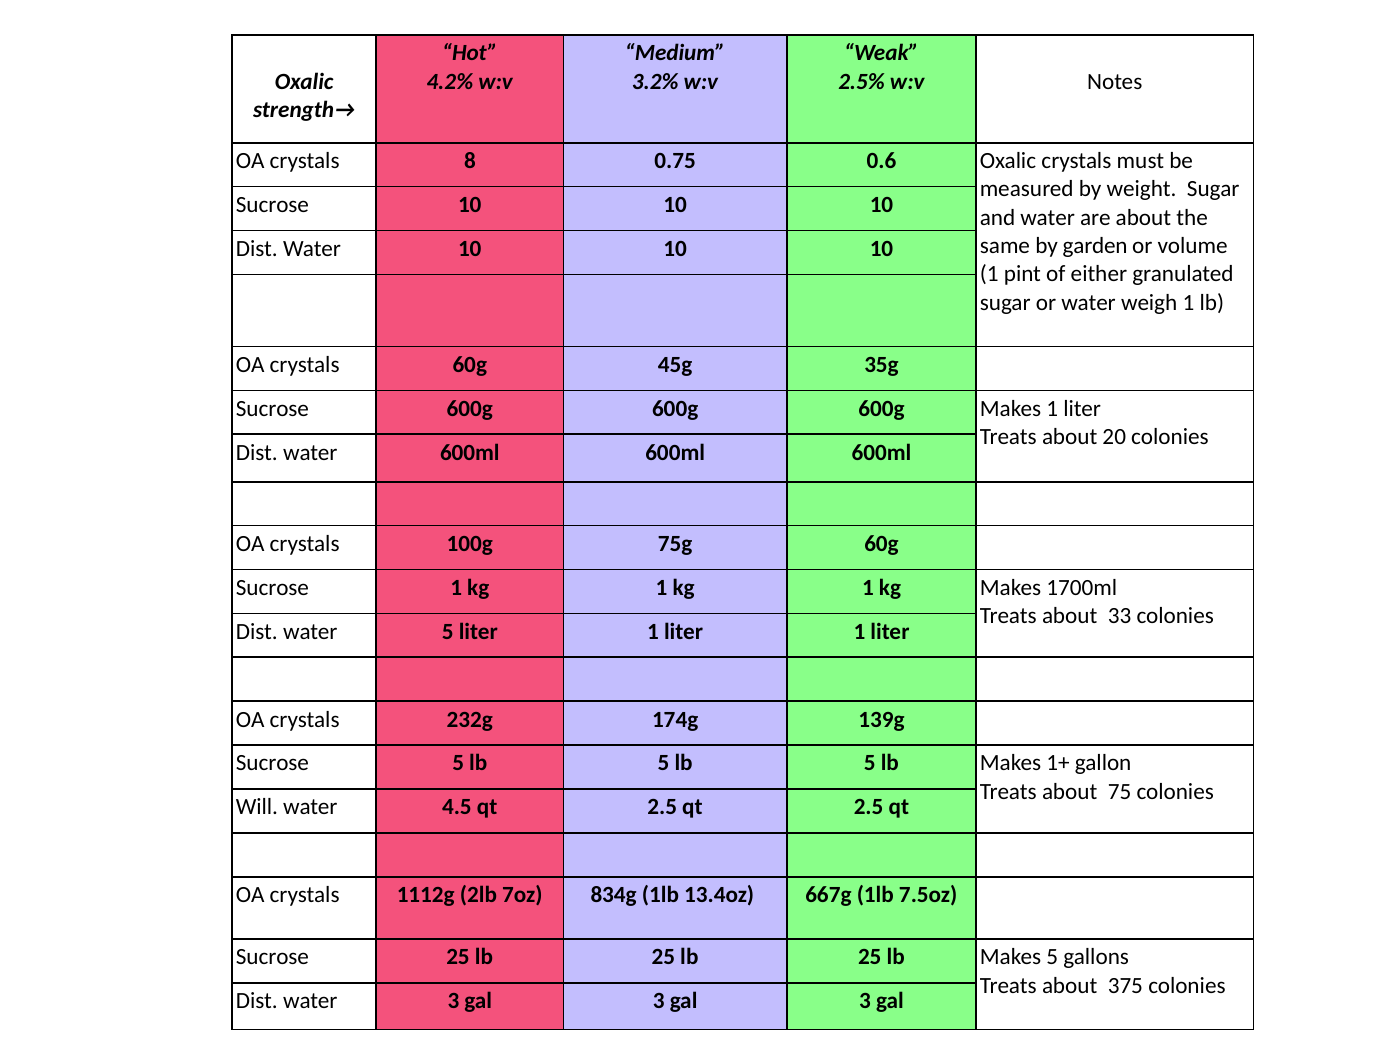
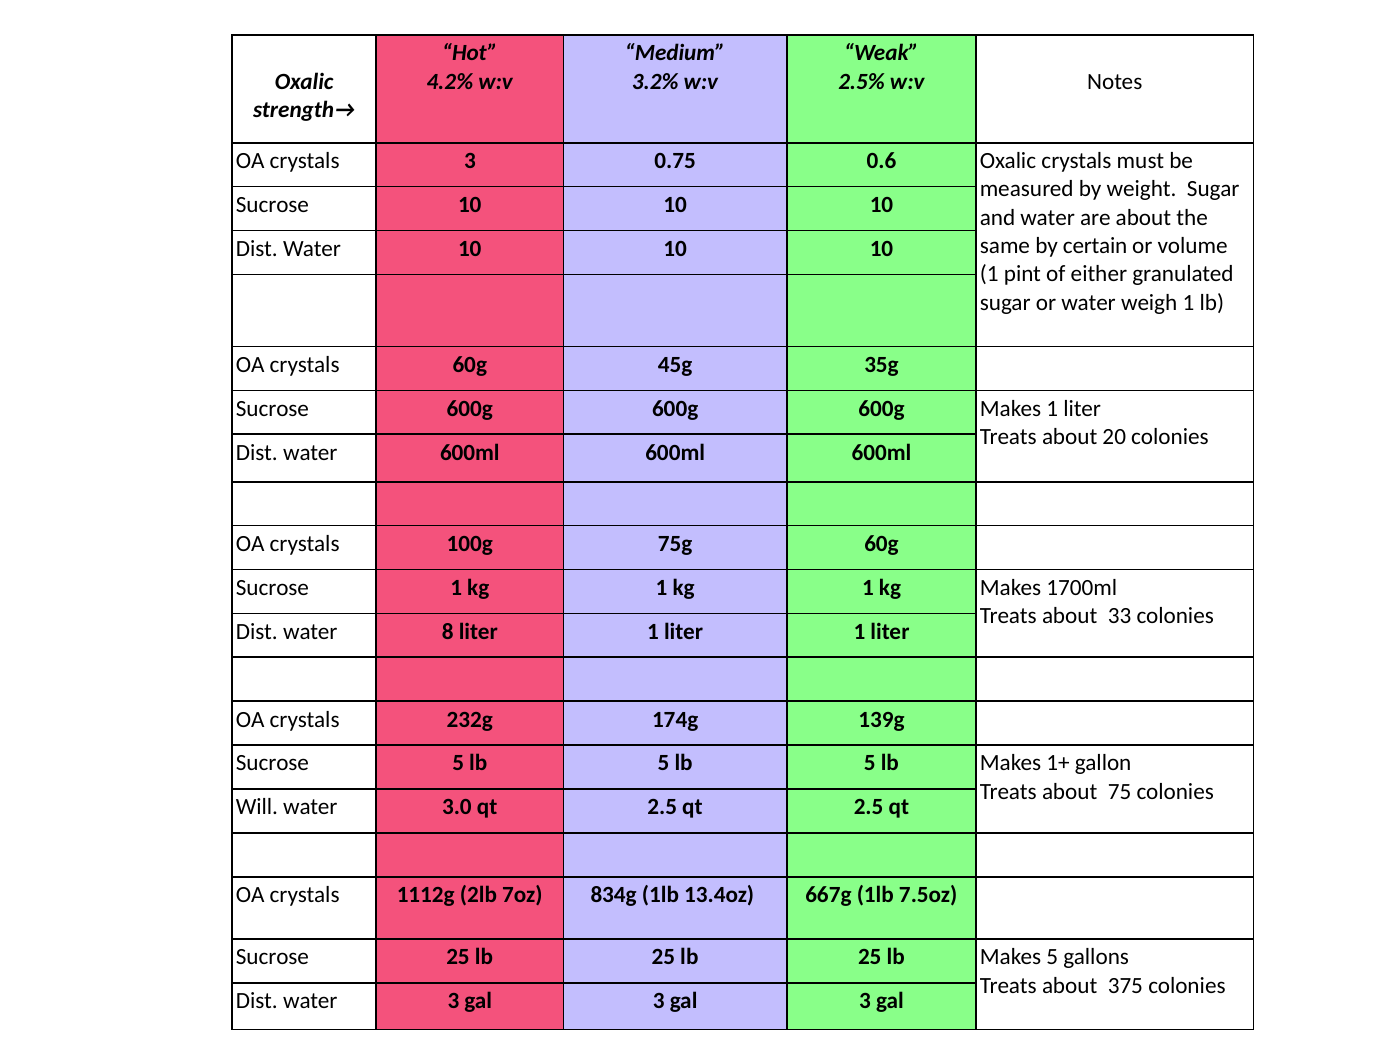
crystals 8: 8 -> 3 (470, 161)
garden: garden -> certain (1095, 246)
water 5: 5 -> 8 (448, 631)
4.5: 4.5 -> 3.0 (457, 807)
